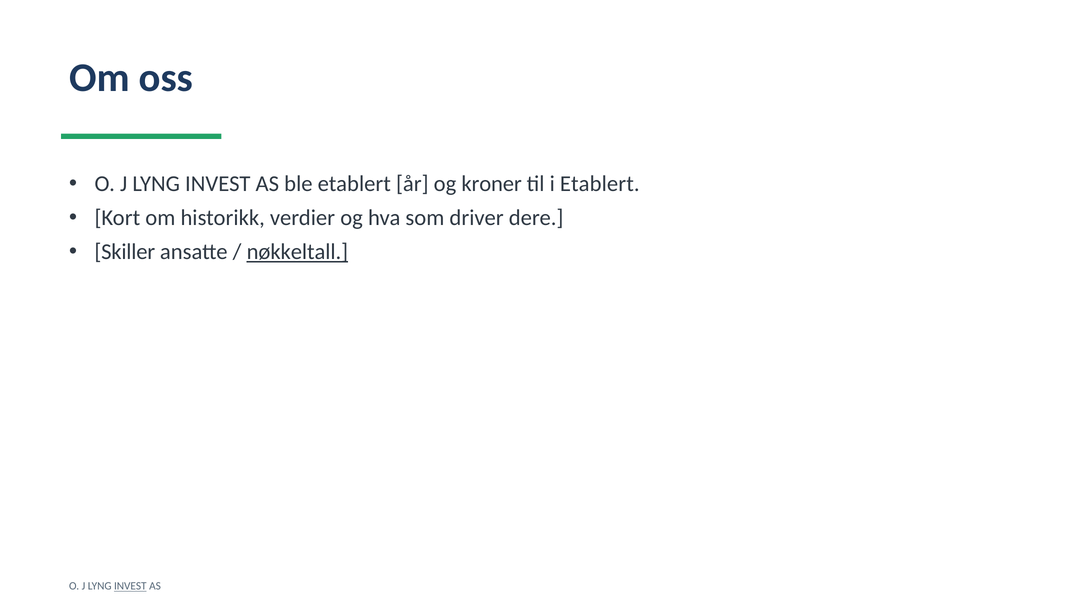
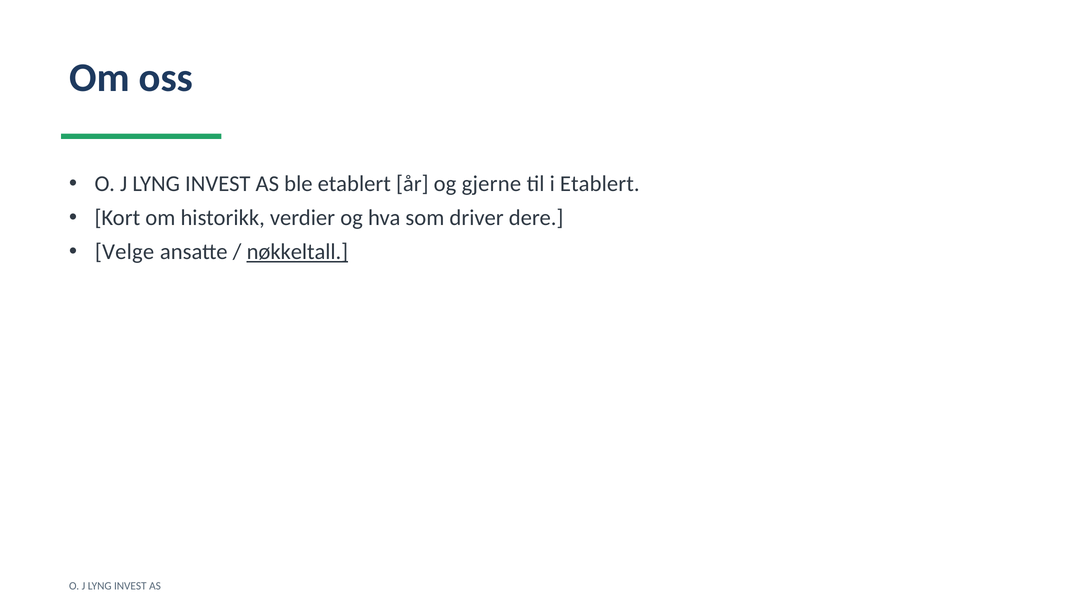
kroner: kroner -> gjerne (491, 184)
Skiller: Skiller -> Velge (125, 252)
INVEST underline: present -> none (130, 586)
